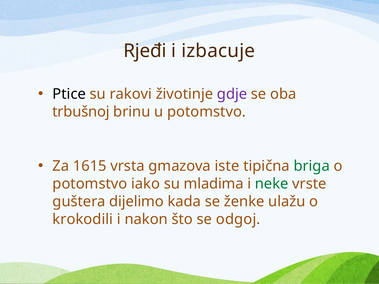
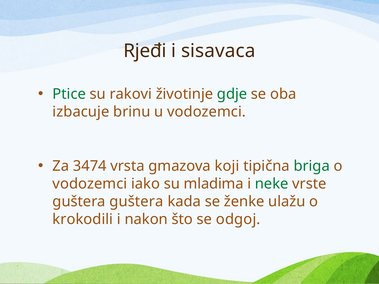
izbacuje: izbacuje -> sisavaca (218, 51)
Ptice colour: black -> green (69, 94)
gdje colour: purple -> green (232, 94)
trbušnoj: trbušnoj -> izbacuje (81, 112)
u potomstvo: potomstvo -> vodozemci (207, 112)
1615: 1615 -> 3474 (90, 166)
iste: iste -> koji (227, 166)
potomstvo: potomstvo -> vodozemci (90, 184)
guštera dijelimo: dijelimo -> guštera (136, 202)
